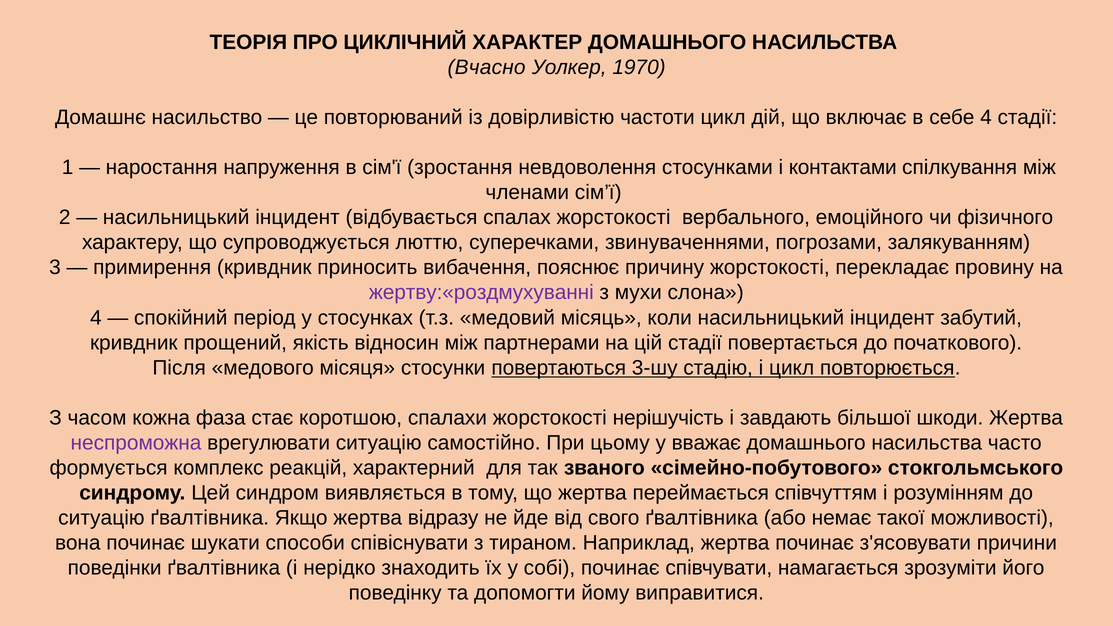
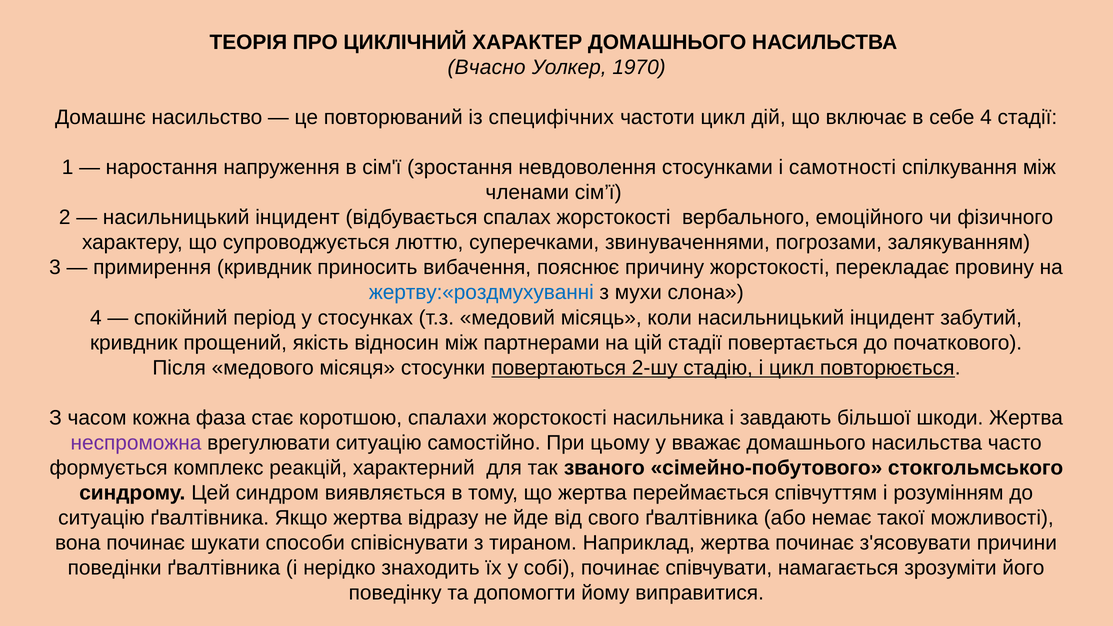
довірливістю: довірливістю -> специфічних (551, 117)
контактами: контактами -> самотності (843, 167)
жертву:«роздмухуванні colour: purple -> blue (481, 293)
3-шу: 3-шу -> 2-шу (655, 368)
нерішучість: нерішучість -> насильника (668, 418)
